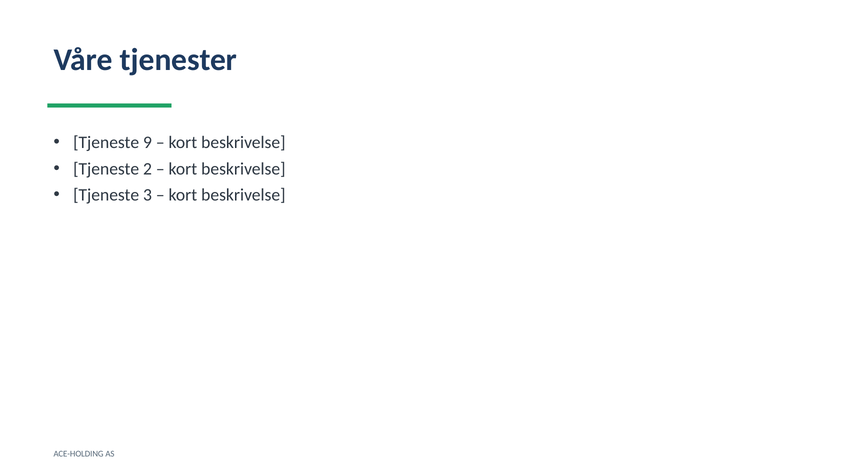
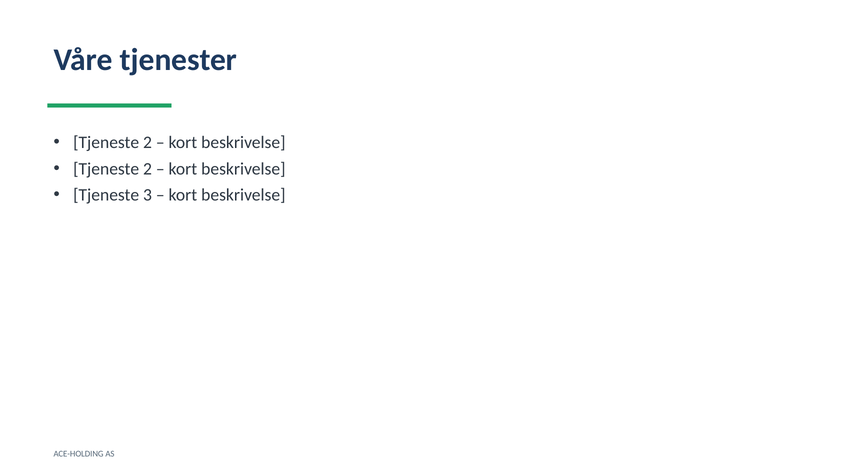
9: 9 -> 2 (147, 142)
